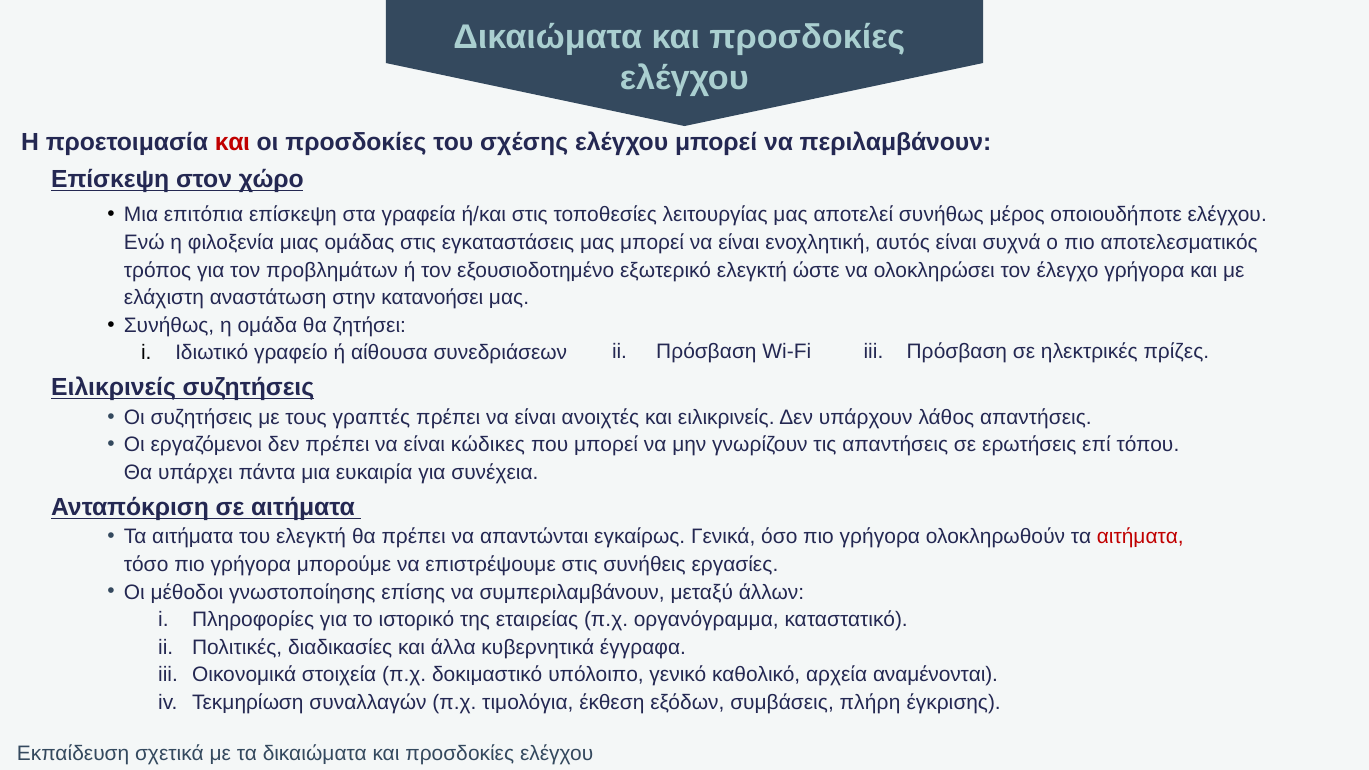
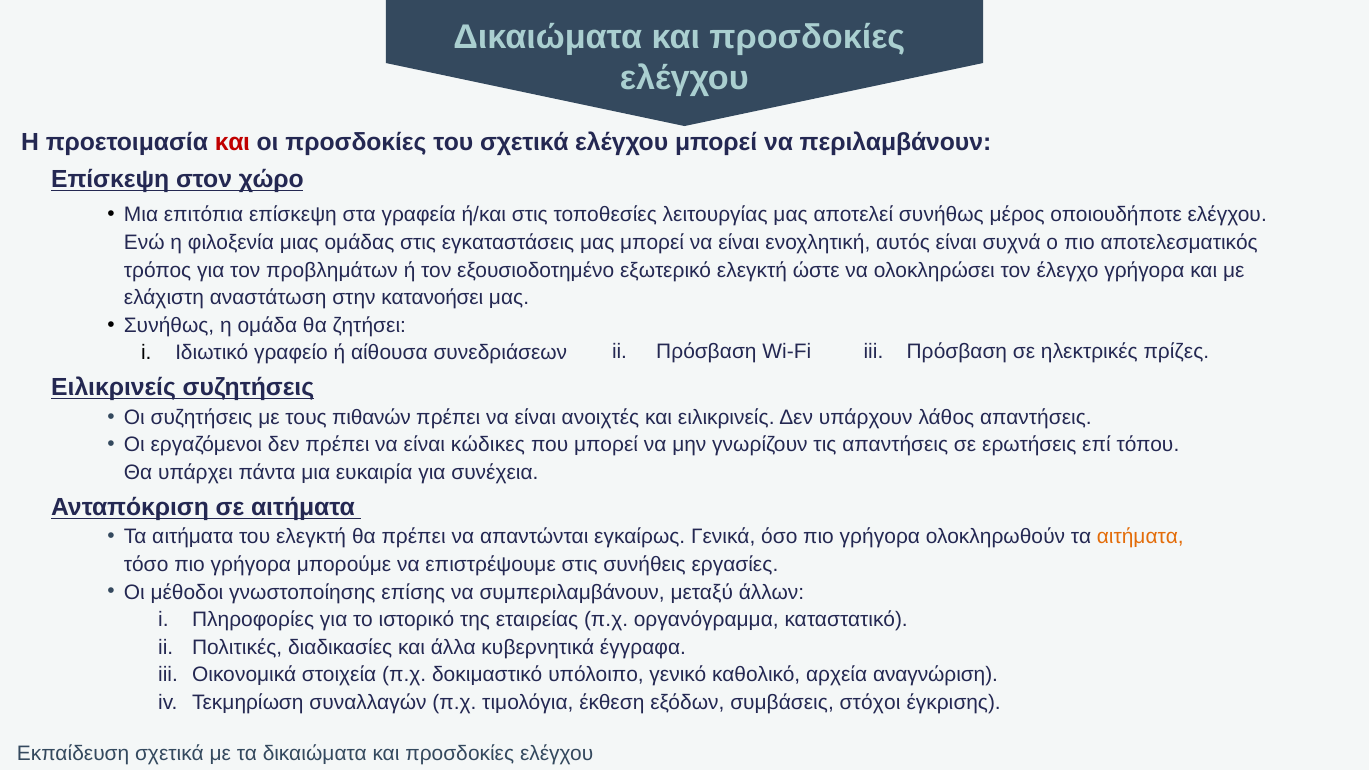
του σχέσης: σχέσης -> σχετικά (524, 143)
γραπτές: γραπτές -> πιθανών (372, 417)
αιτήματα colour: red -> orange (1140, 537)
αναμένονται: αναμένονται -> αναγνώριση (935, 675)
πλήρη: πλήρη -> στόχοι (870, 703)
